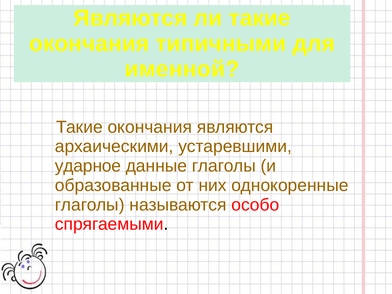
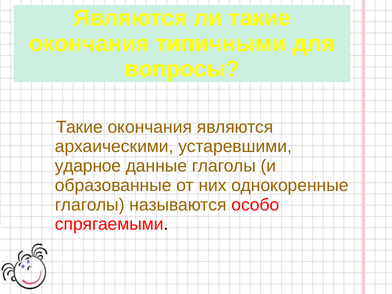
именной: именной -> вопросы (182, 69)
